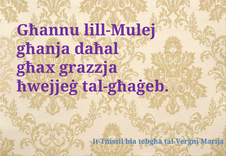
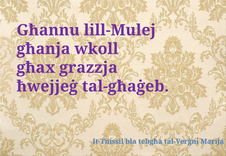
daħal: daħal -> wkoll (96, 49)
